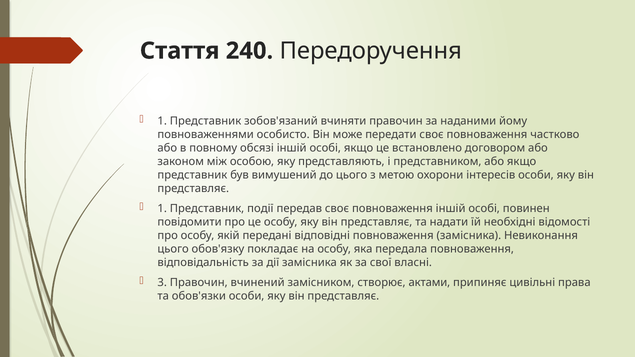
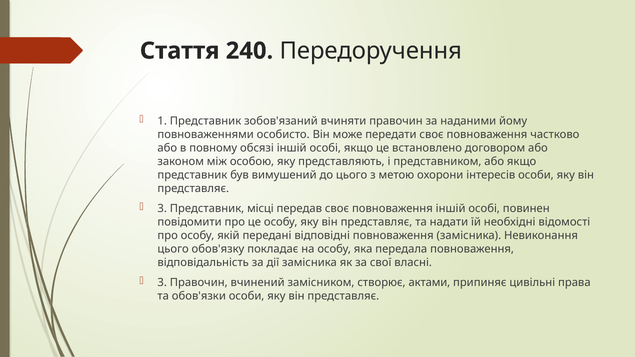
1: 1 -> 3 (162, 209)
події: події -> місці (260, 209)
